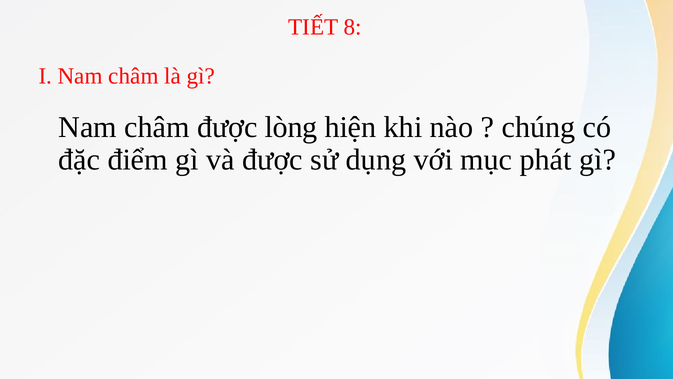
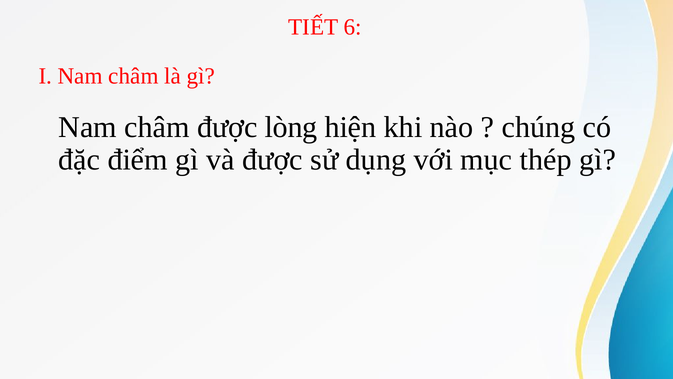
8: 8 -> 6 (353, 27)
phát: phát -> thép (546, 159)
